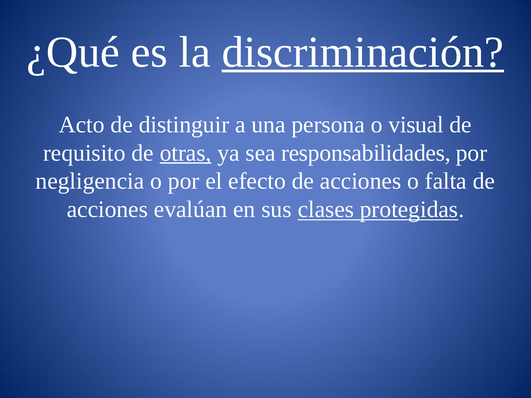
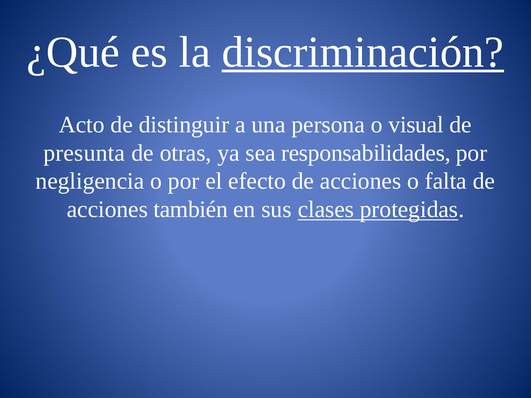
requisito: requisito -> presunta (84, 153)
otras underline: present -> none (186, 153)
evalúan: evalúan -> también (191, 210)
